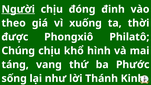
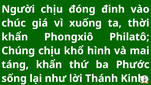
Người underline: present -> none (18, 9)
theo: theo -> chúc (14, 23)
được: được -> khẩn (15, 37)
táng vang: vang -> khẩn (49, 65)
